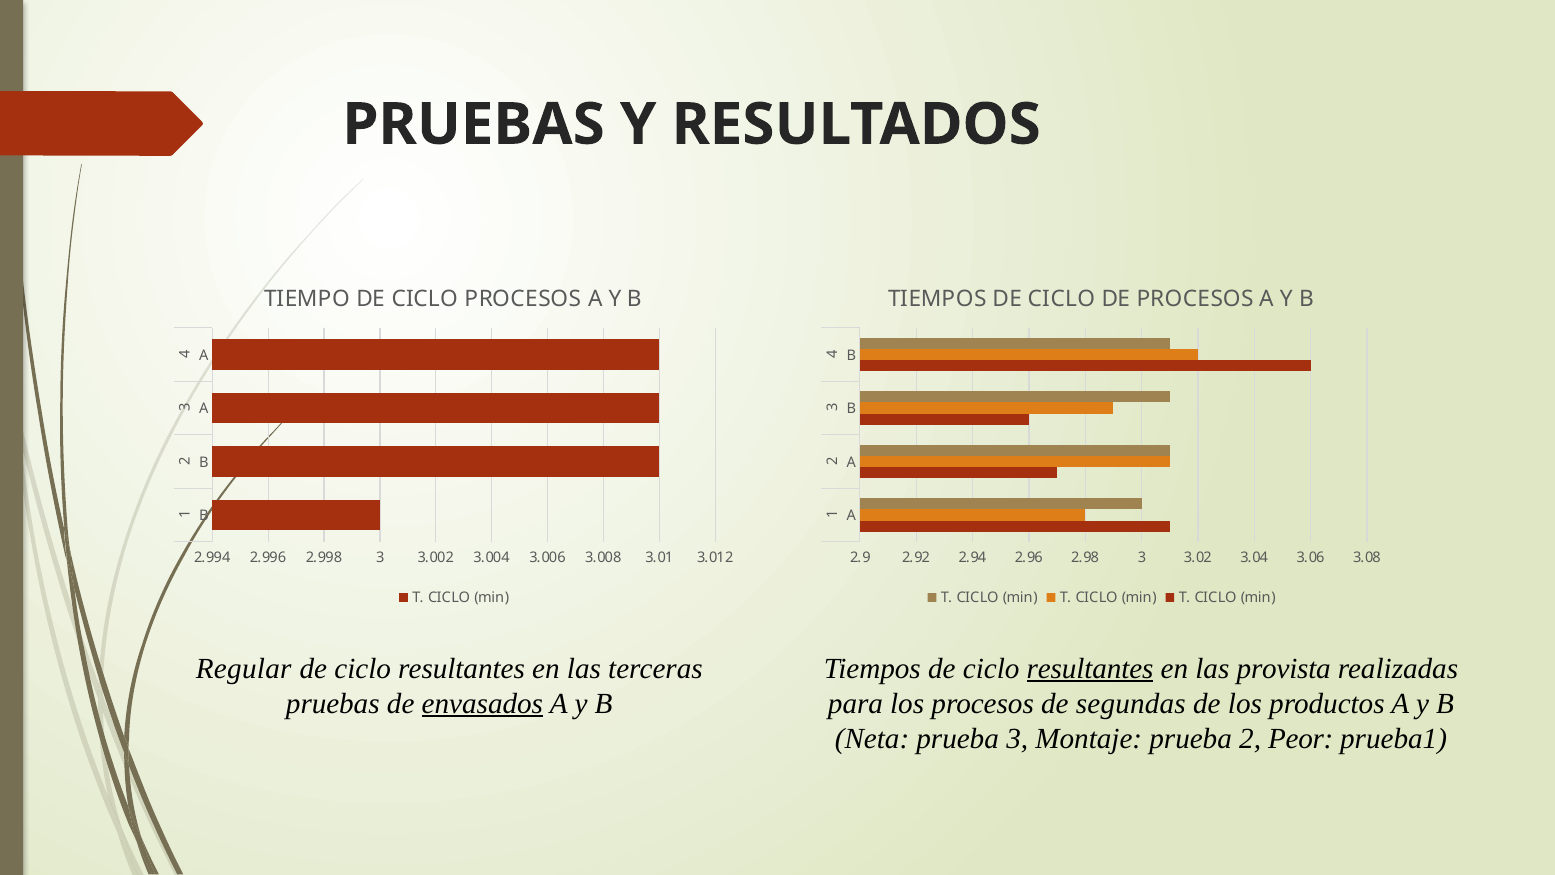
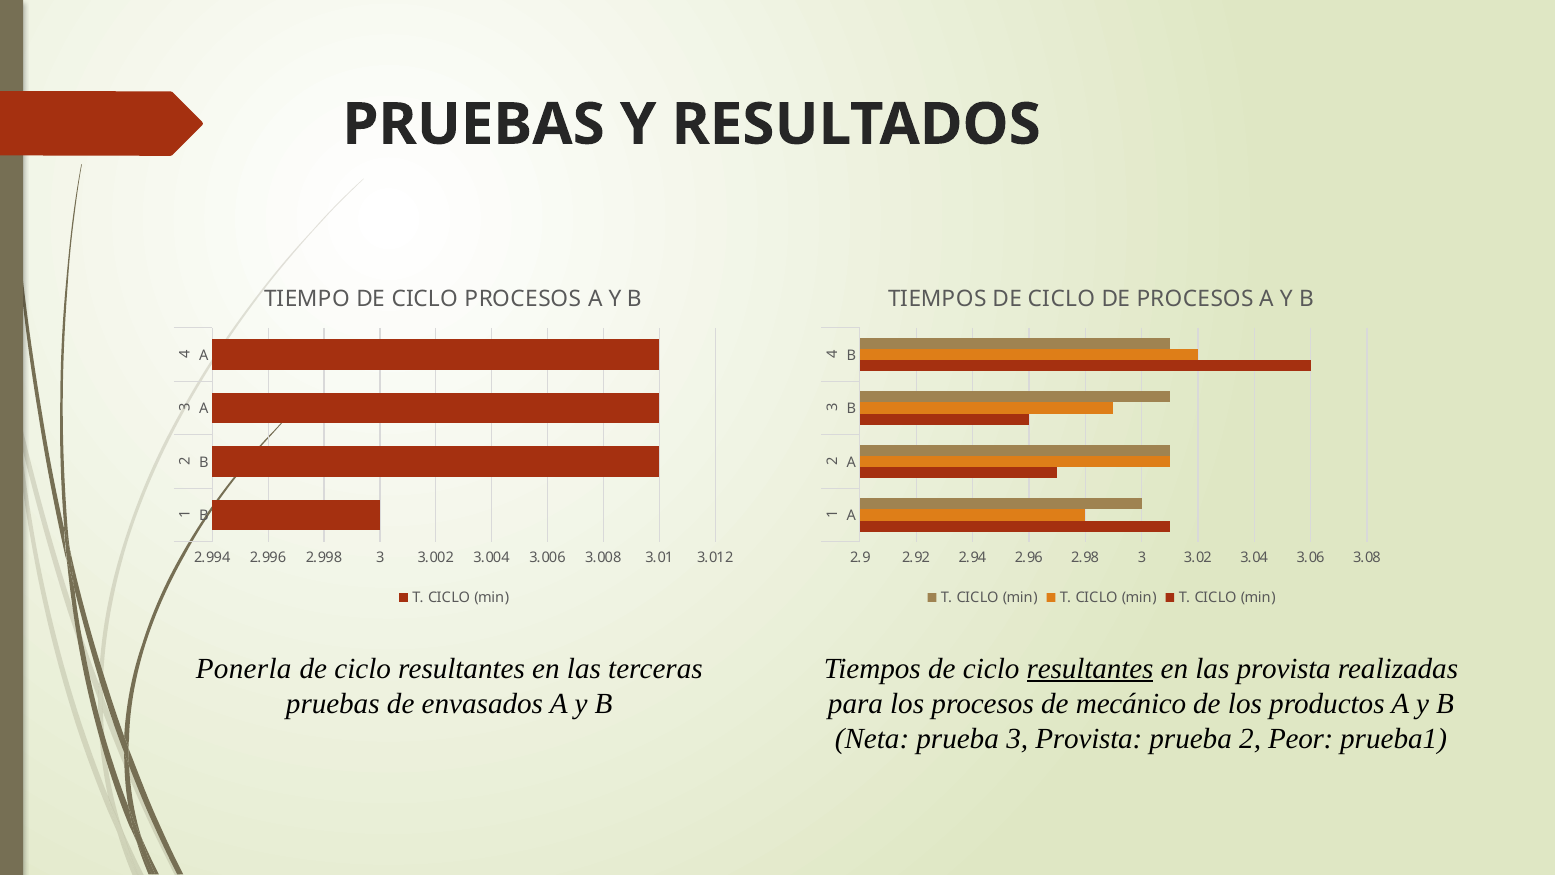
Regular: Regular -> Ponerla (244, 669)
envasados underline: present -> none (482, 704)
segundas: segundas -> mecánico (1131, 704)
3 Montaje: Montaje -> Provista (1089, 739)
